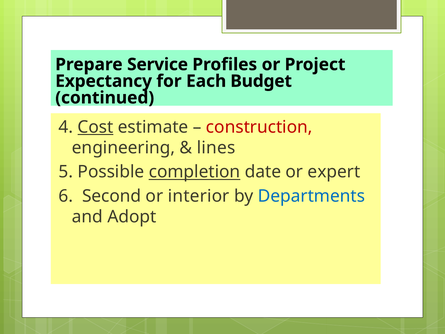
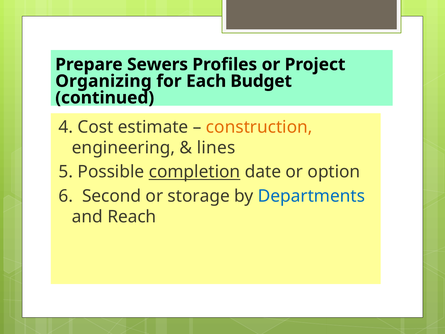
Service: Service -> Sewers (158, 64)
Expectancy: Expectancy -> Organizing (103, 81)
Cost underline: present -> none (96, 127)
construction colour: red -> orange (259, 127)
expert: expert -> option (334, 172)
interior: interior -> storage (199, 196)
Adopt: Adopt -> Reach (132, 217)
